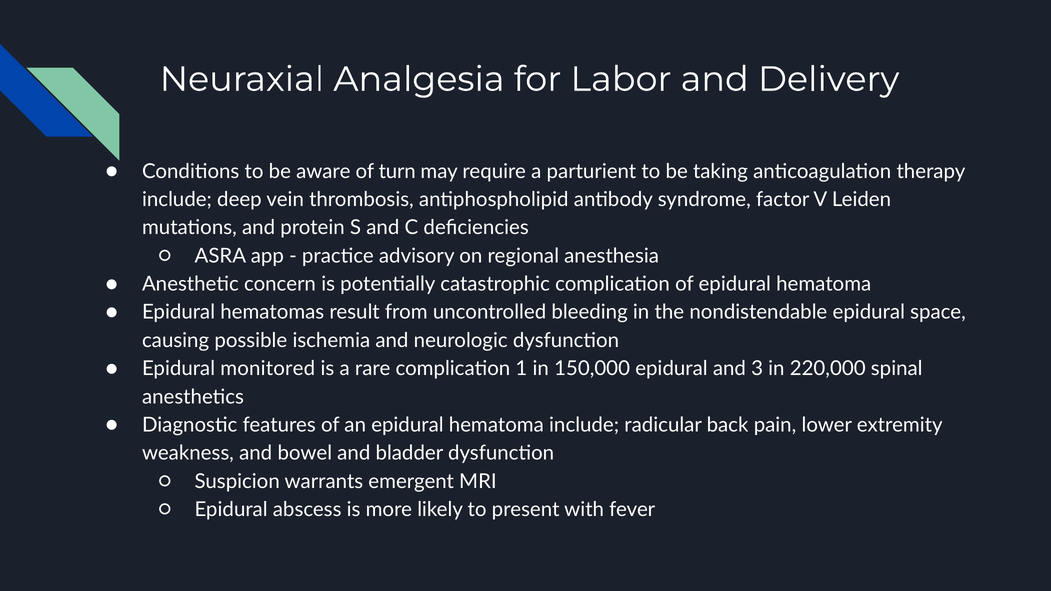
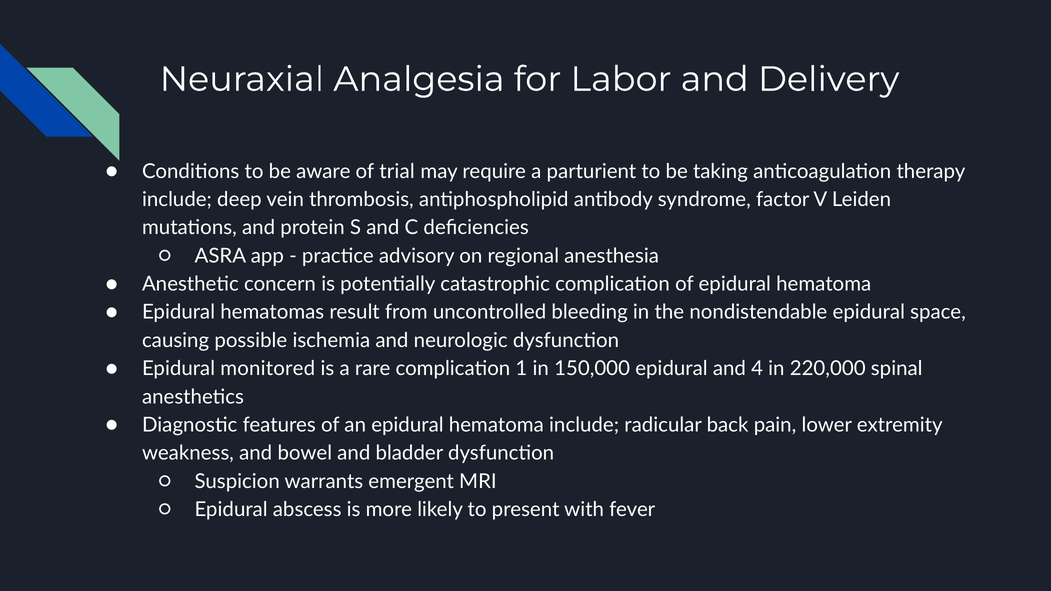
turn: turn -> trial (397, 171)
3: 3 -> 4 (757, 369)
